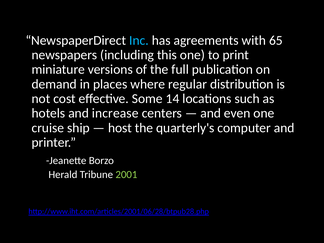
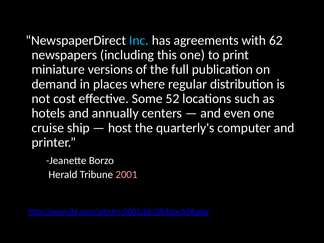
65: 65 -> 62 (276, 40)
14: 14 -> 52 (173, 99)
increase: increase -> annually (115, 113)
2001 colour: light green -> pink (126, 174)
